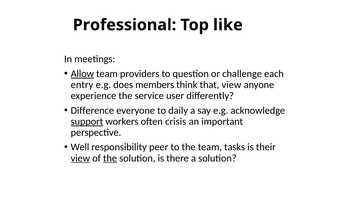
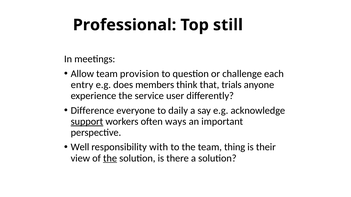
like: like -> still (228, 25)
Allow underline: present -> none (82, 74)
providers: providers -> provision (140, 74)
that view: view -> trials (232, 85)
crisis: crisis -> ways (176, 122)
peer: peer -> with (159, 147)
tasks: tasks -> thing (235, 147)
view underline: present -> none (80, 158)
